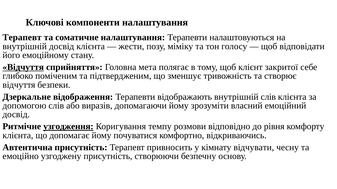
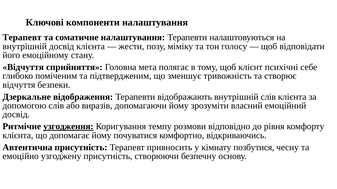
Відчуття underline: present -> none (23, 67)
закритої: закритої -> психічні (282, 67)
відчувати: відчувати -> позбутися (254, 148)
